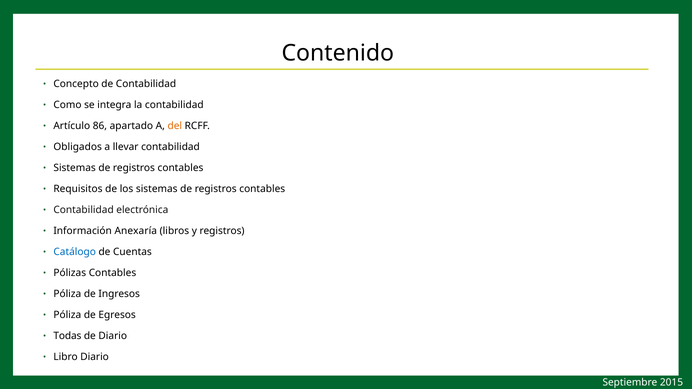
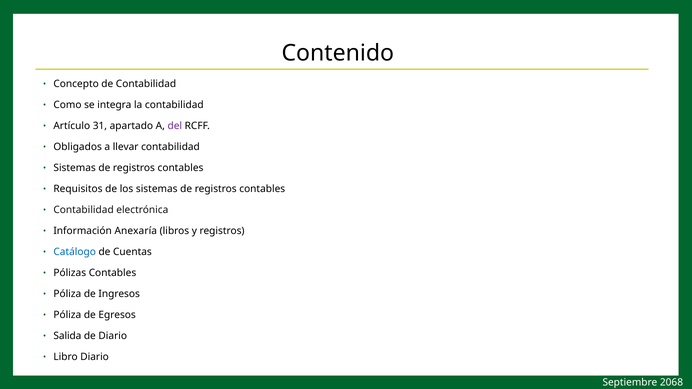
86: 86 -> 31 (100, 126)
del colour: orange -> purple (175, 126)
Todas: Todas -> Salida (67, 336)
2015: 2015 -> 2068 (671, 383)
